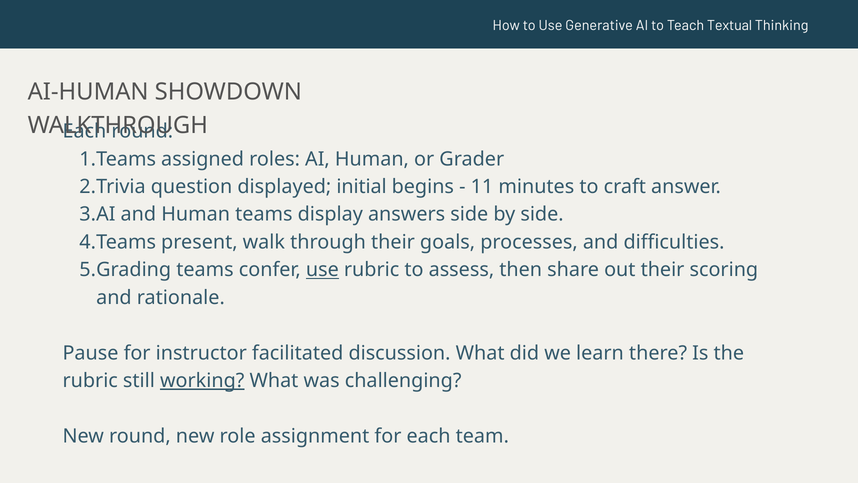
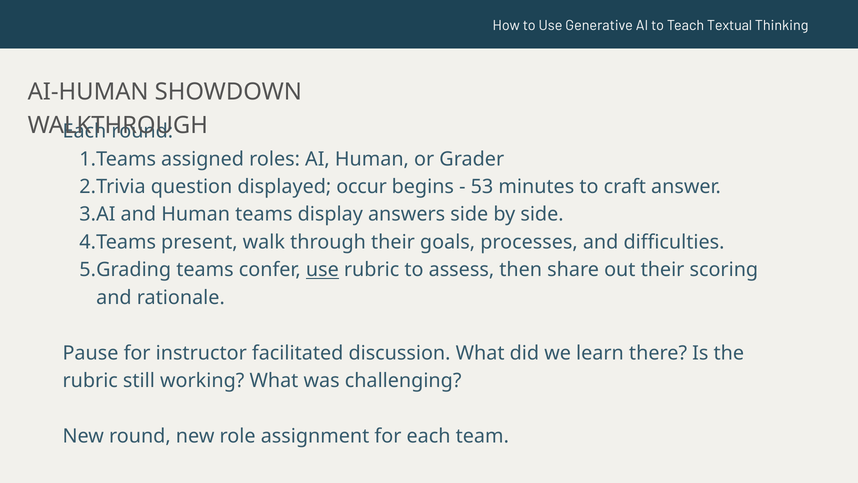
initial: initial -> occur (362, 187)
11: 11 -> 53 (482, 187)
working underline: present -> none (202, 380)
